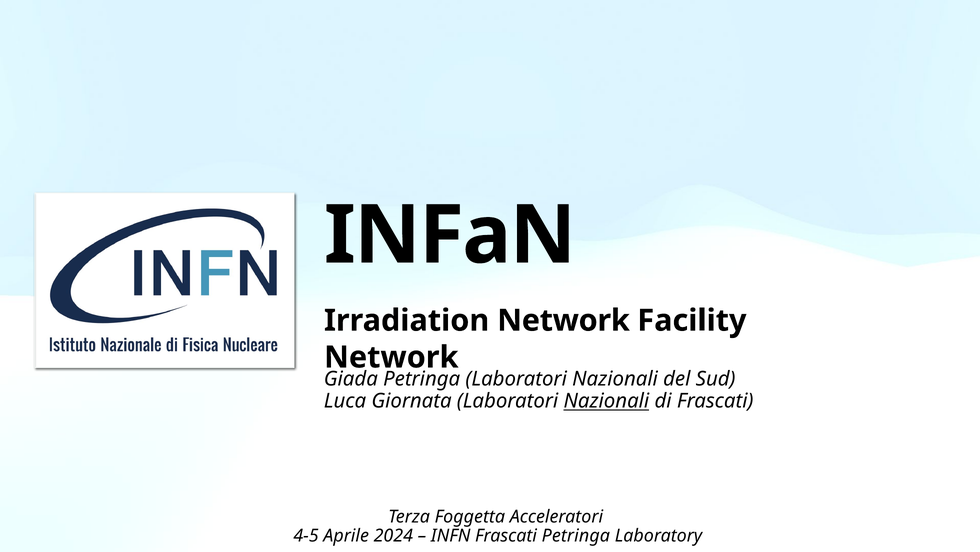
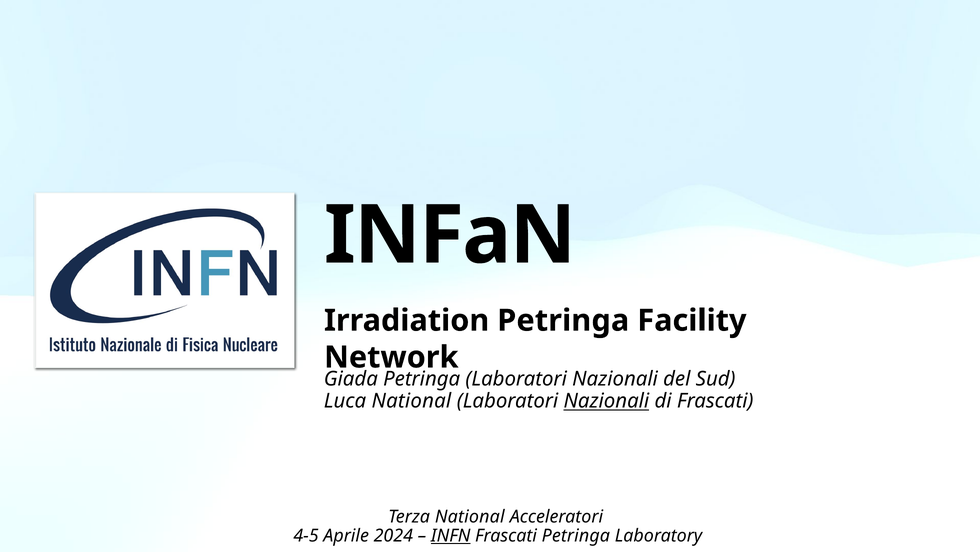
Irradiation Network: Network -> Petringa (563, 320)
Luca Giornata: Giornata -> National (411, 401)
Terza Foggetta: Foggetta -> National (470, 516)
INFN underline: none -> present (451, 535)
